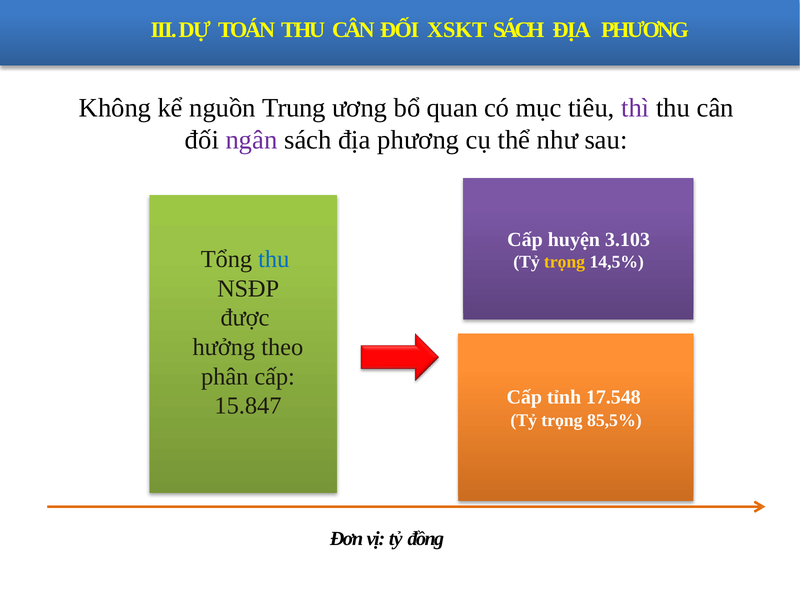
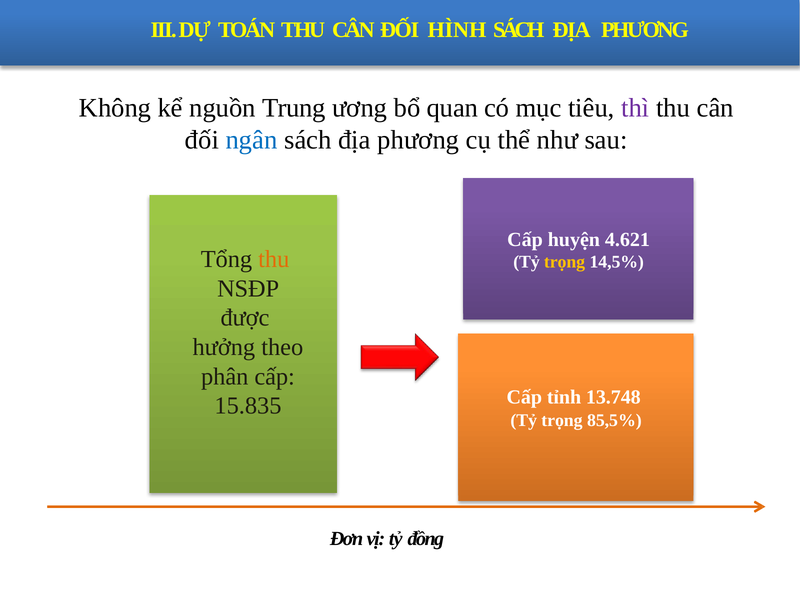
XSKT: XSKT -> HÌNH (457, 30)
ngân colour: purple -> blue (252, 140)
3.103: 3.103 -> 4.621 (627, 240)
thu colour: blue -> orange (274, 259)
17.548: 17.548 -> 13.748 (613, 397)
15.847: 15.847 -> 15.835 (248, 406)
